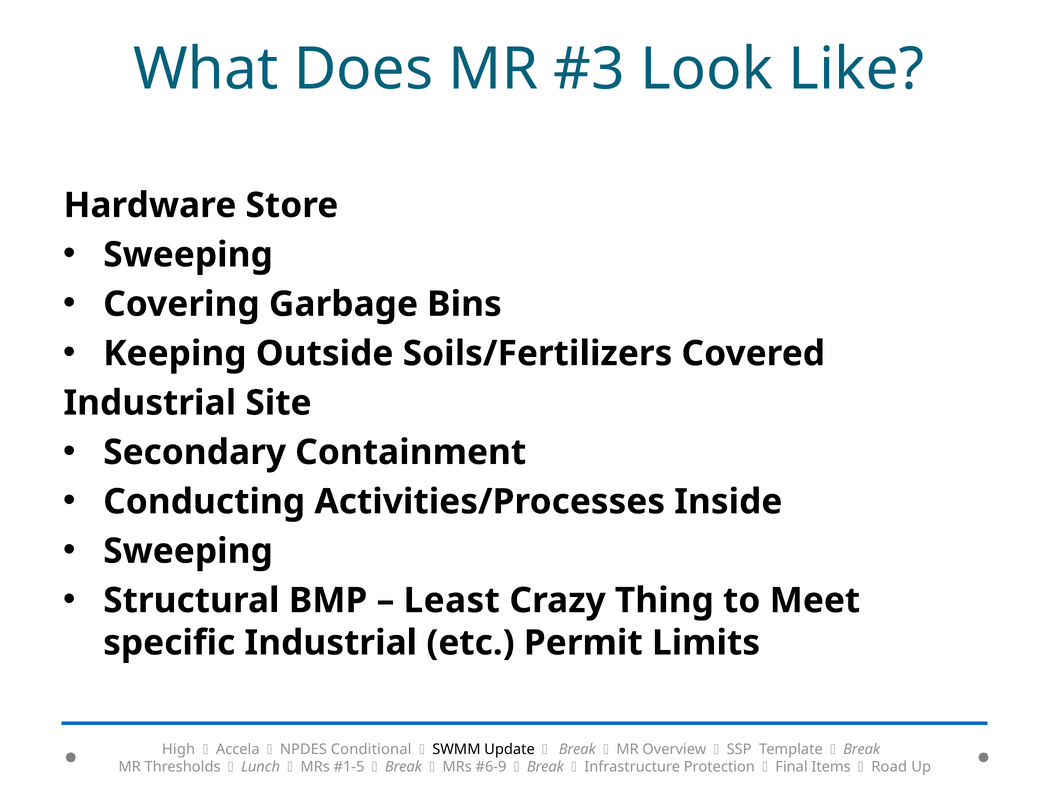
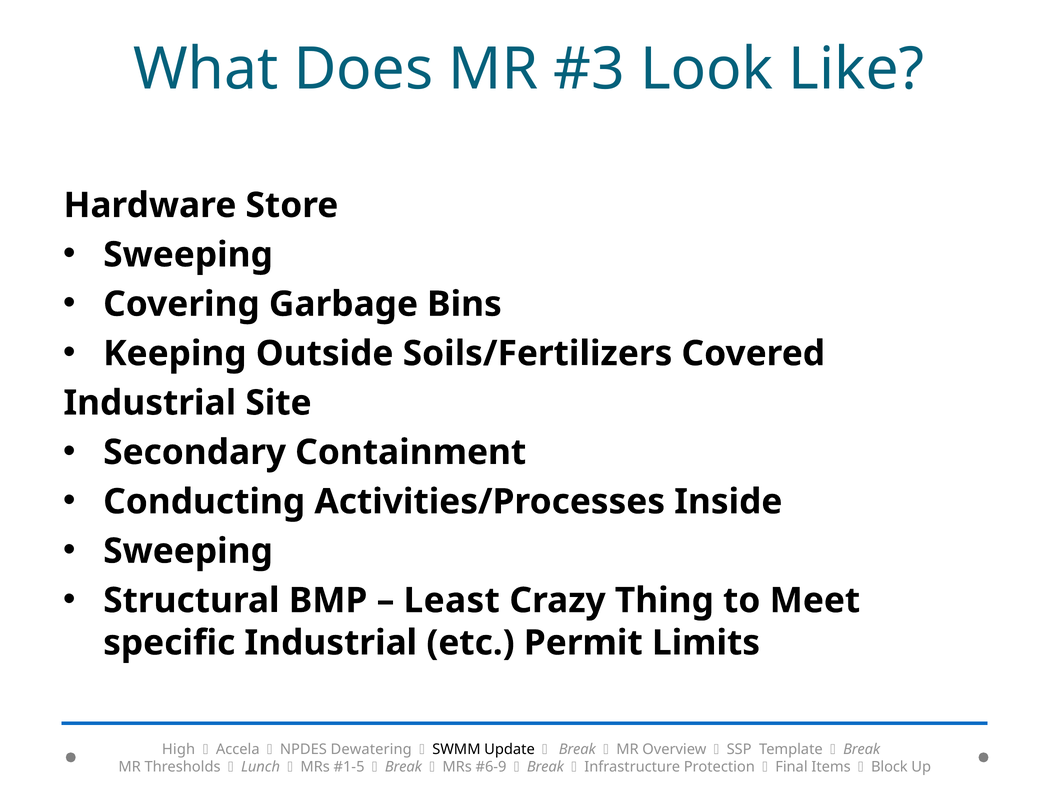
Conditional: Conditional -> Dewatering (371, 749)
Road: Road -> Block (889, 766)
